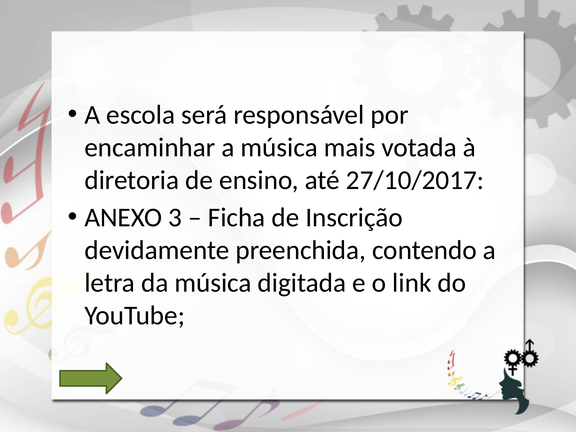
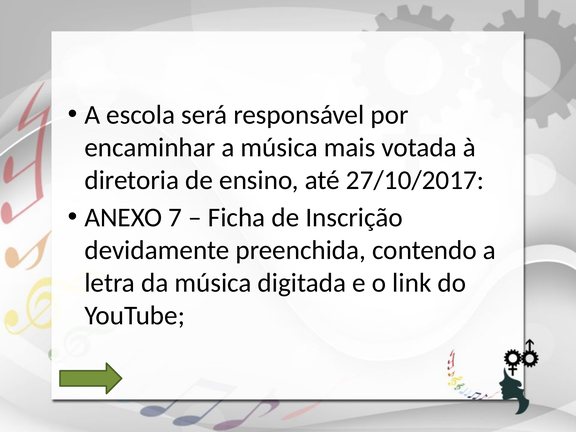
3: 3 -> 7 (175, 218)
